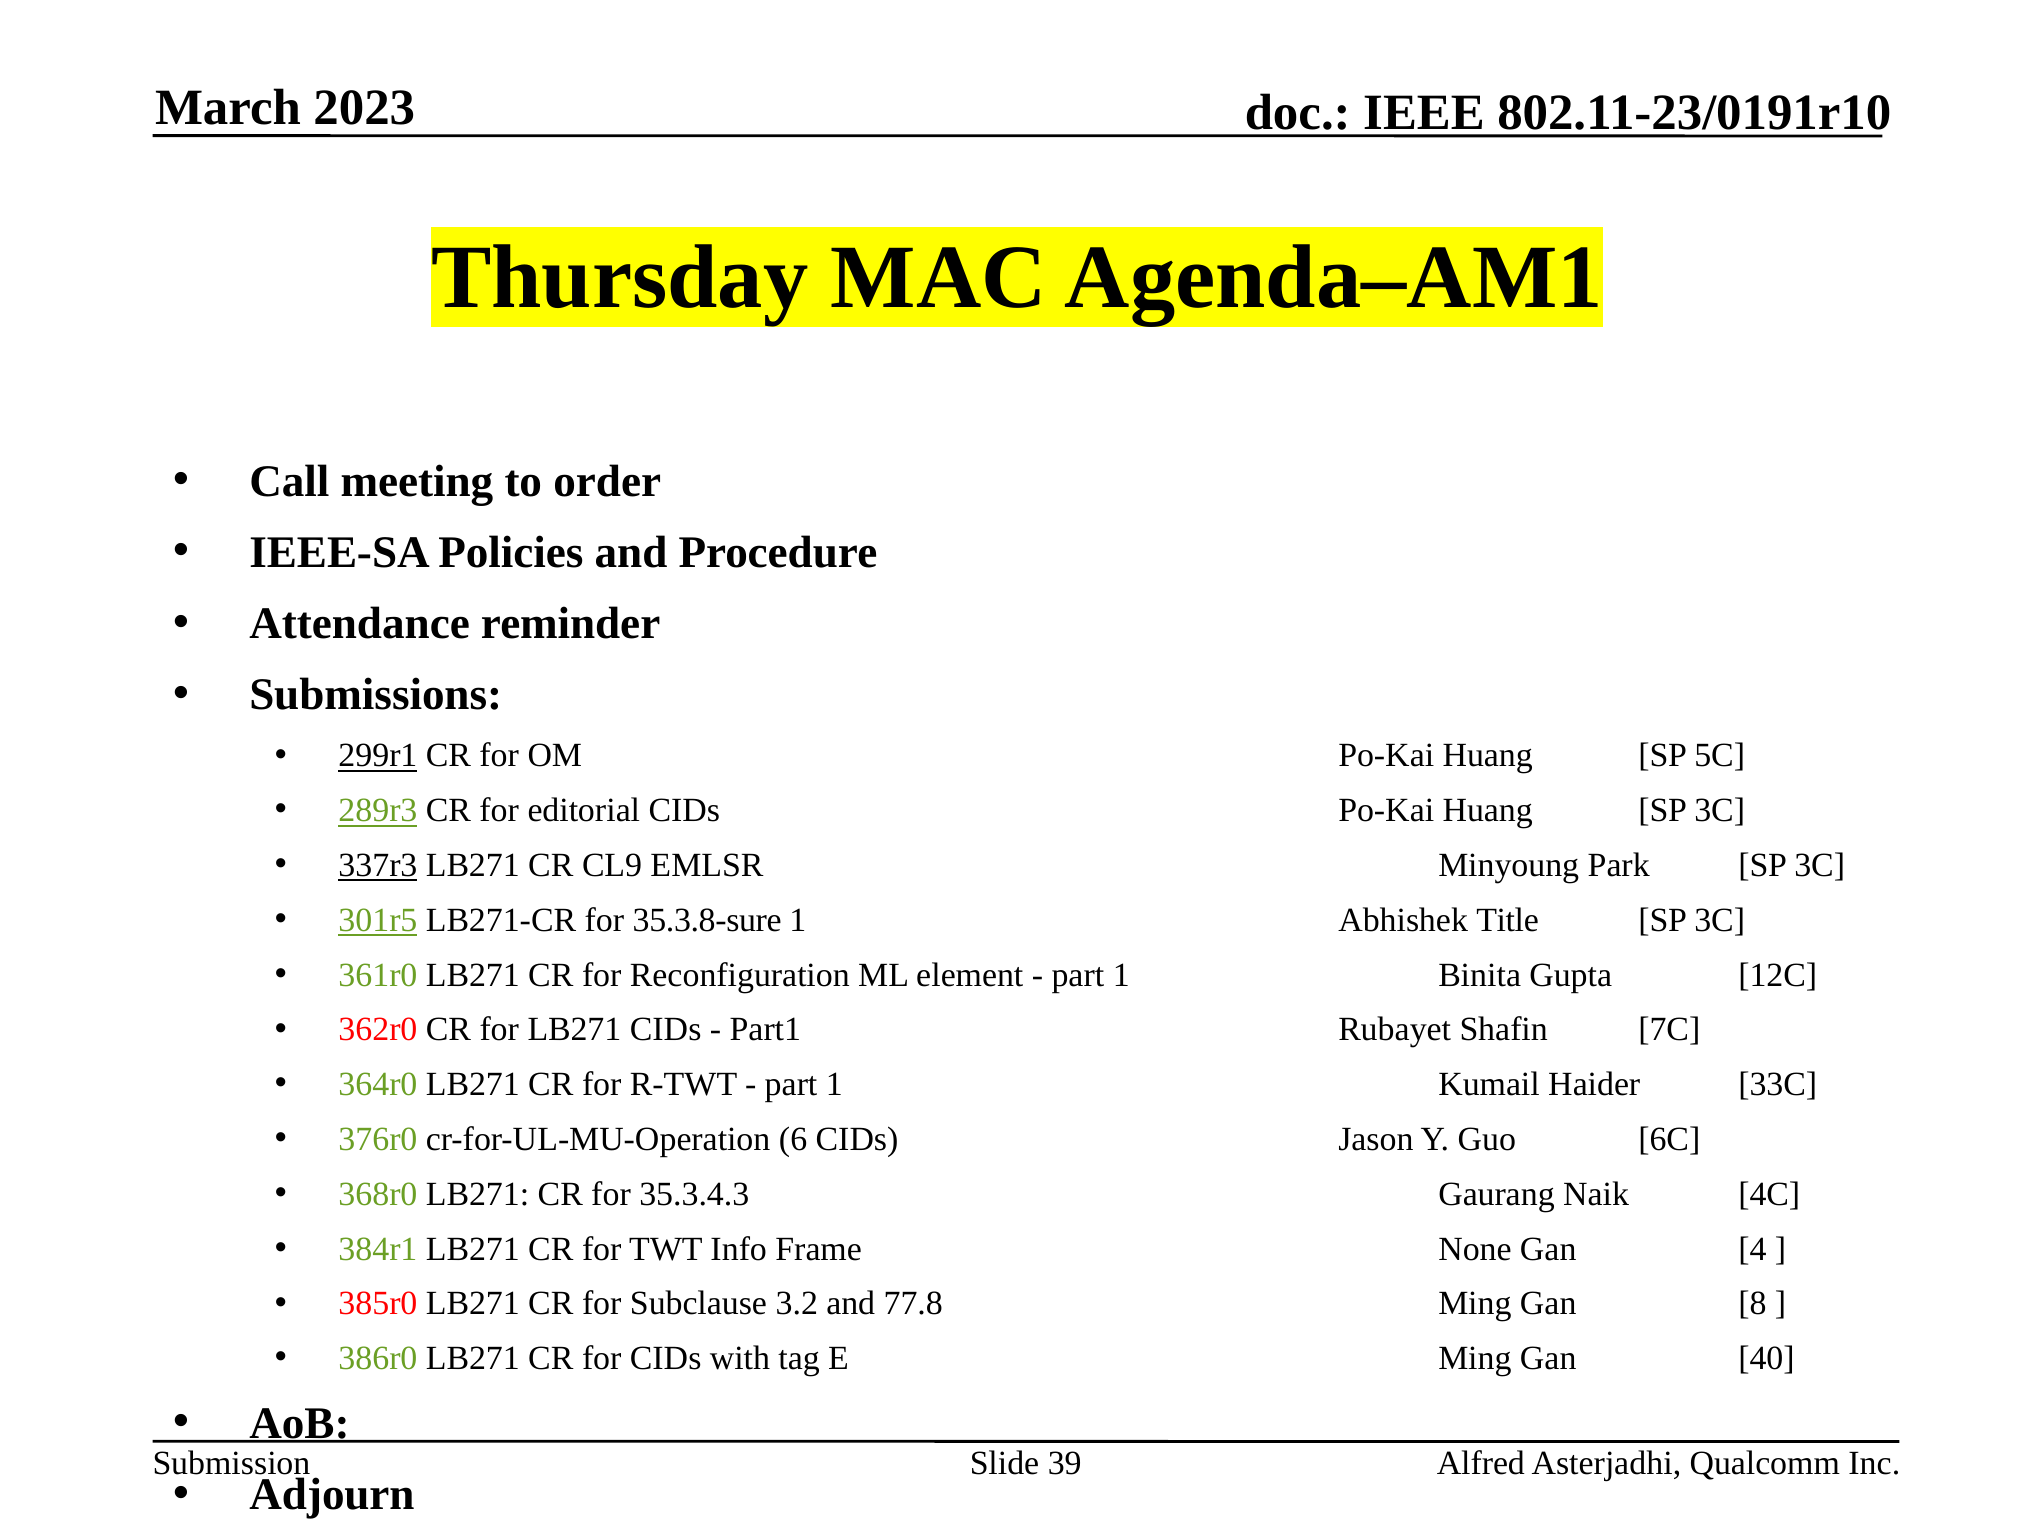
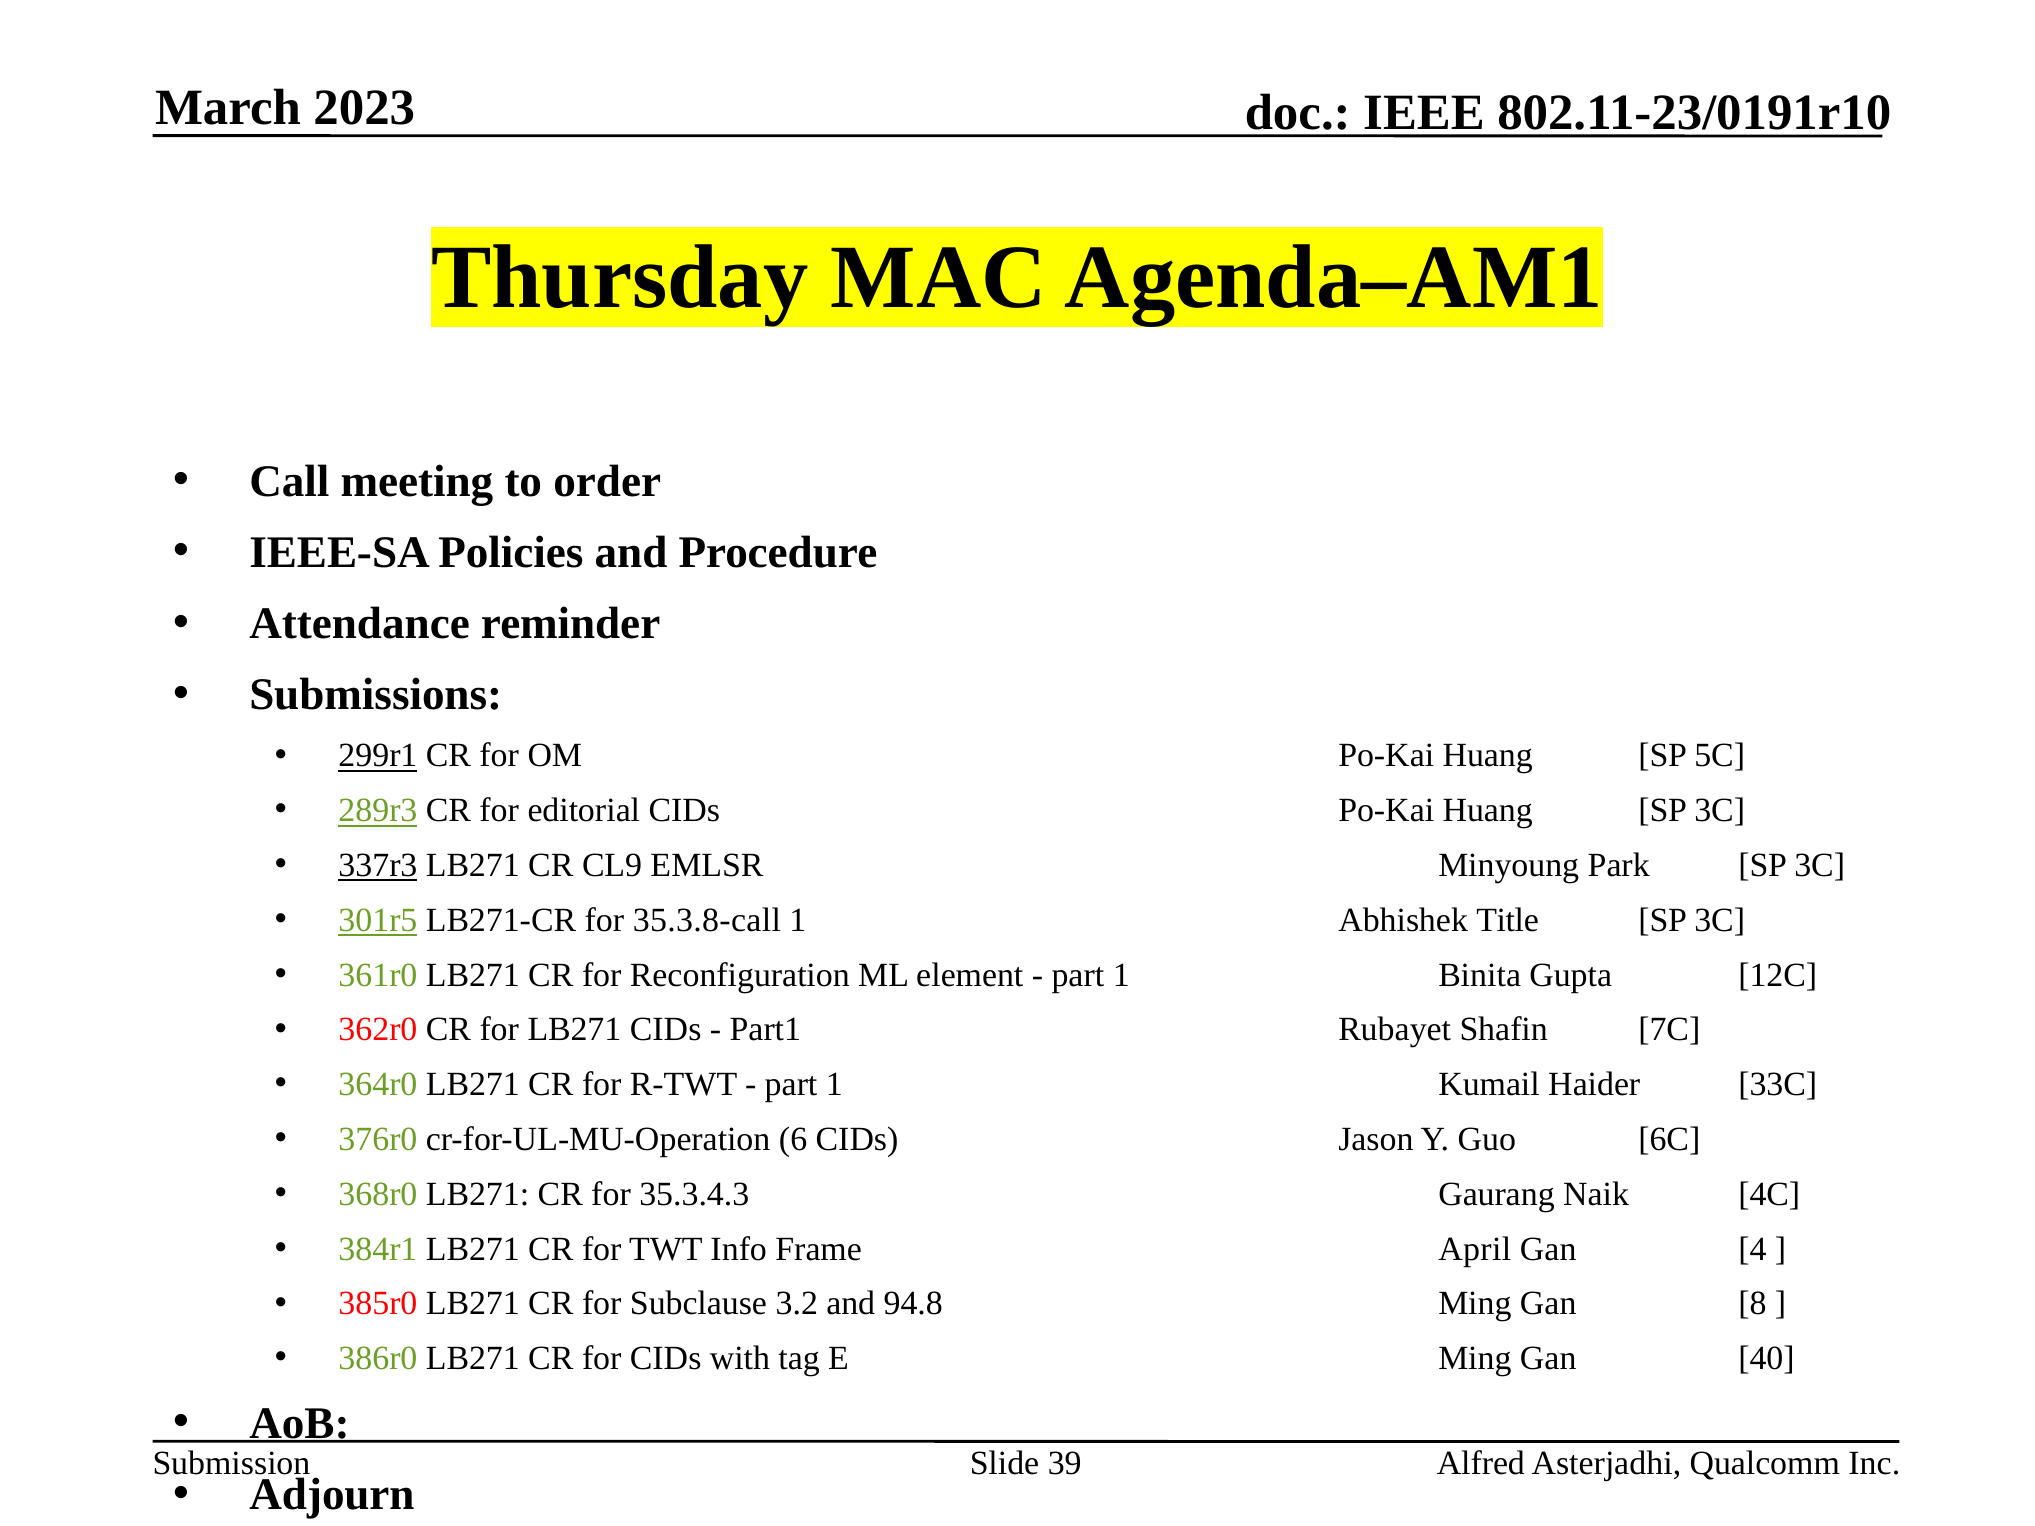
35.3.8-sure: 35.3.8-sure -> 35.3.8-call (707, 920)
None: None -> April (1475, 1249)
77.8: 77.8 -> 94.8 (913, 1304)
